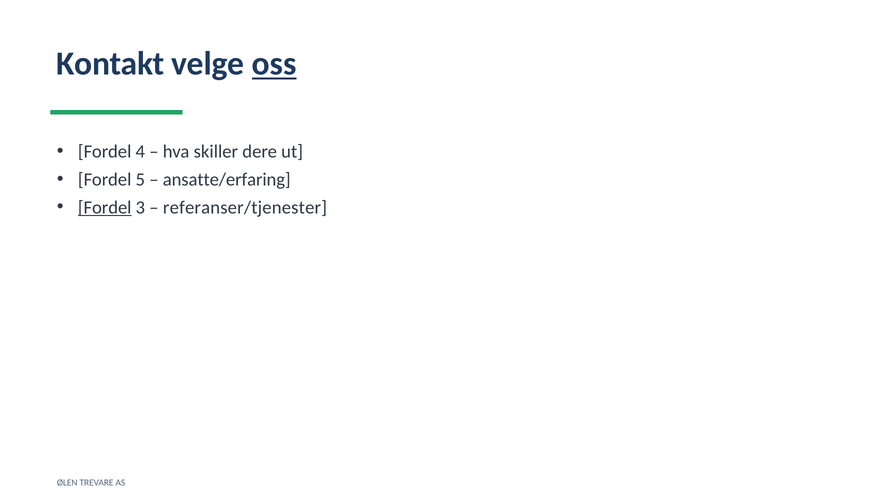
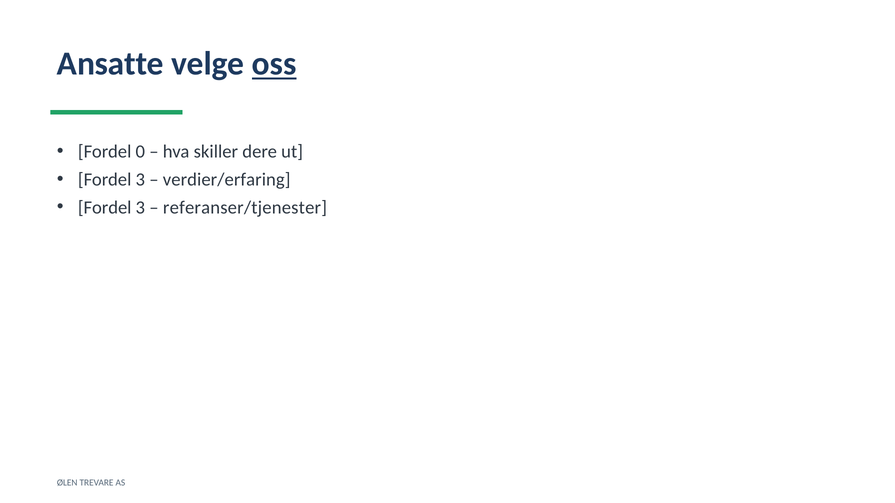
Kontakt: Kontakt -> Ansatte (110, 64)
4: 4 -> 0 (140, 152)
5: 5 -> 3 (140, 180)
ansatte/erfaring: ansatte/erfaring -> verdier/erfaring (227, 180)
Fordel underline: present -> none (105, 208)
